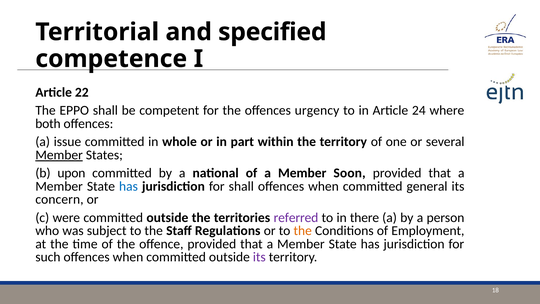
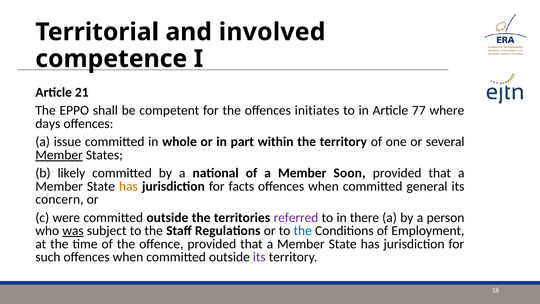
specified: specified -> involved (272, 32)
22: 22 -> 21 (82, 92)
urgency: urgency -> initiates (317, 110)
24: 24 -> 77 (419, 110)
both: both -> days (48, 124)
upon: upon -> likely (71, 173)
has colour: blue -> orange (128, 186)
for shall: shall -> facts (241, 186)
was underline: none -> present (73, 231)
the colour: orange -> blue (303, 231)
